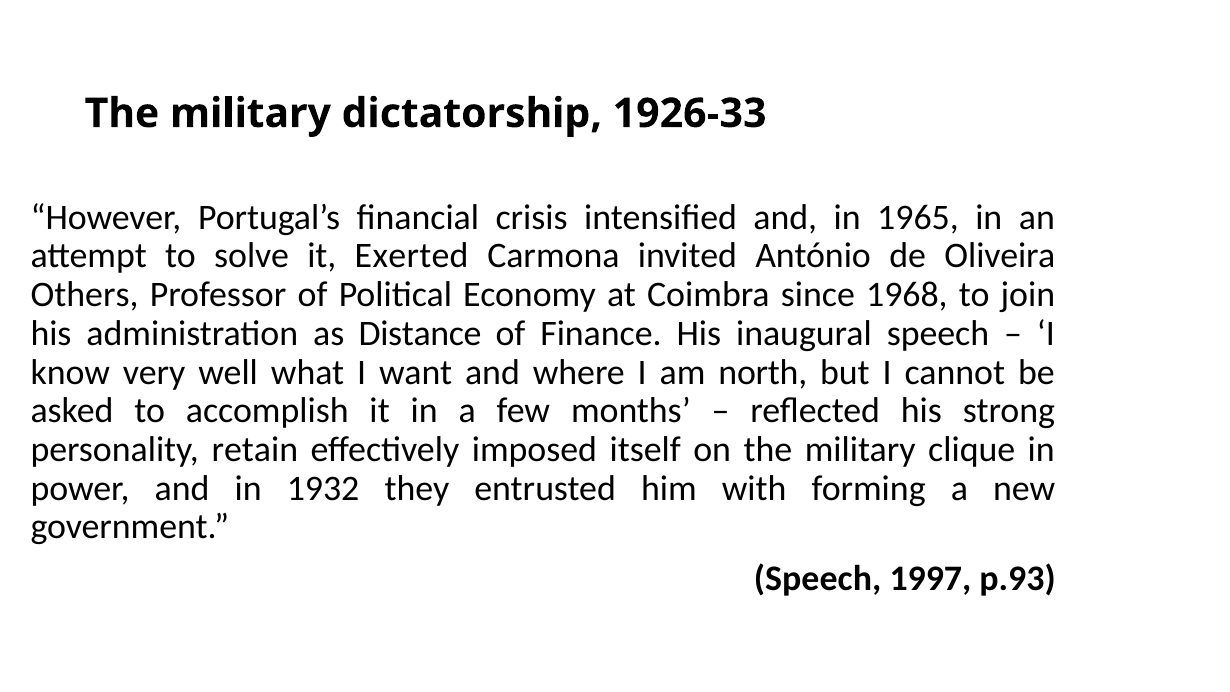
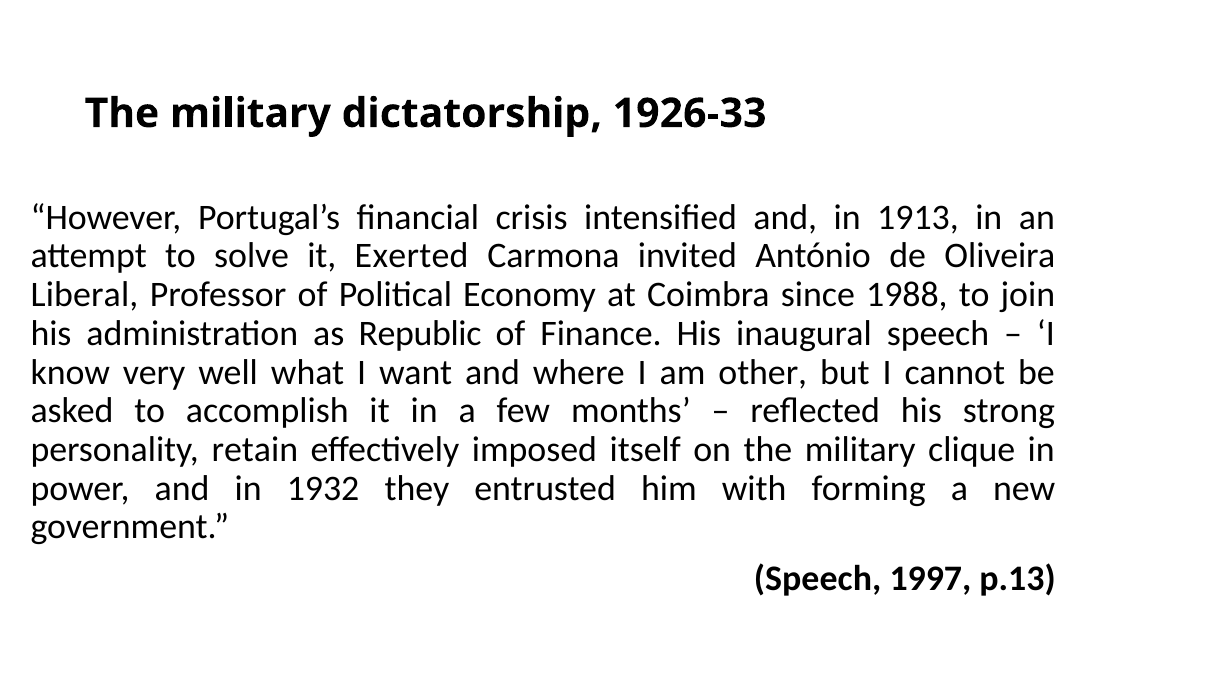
1965: 1965 -> 1913 (918, 217)
Others: Others -> Liberal (84, 295)
1968: 1968 -> 1988 (907, 295)
Distance: Distance -> Republic (420, 333)
north: north -> other (763, 372)
p.93: p.93 -> p.13 (1018, 578)
